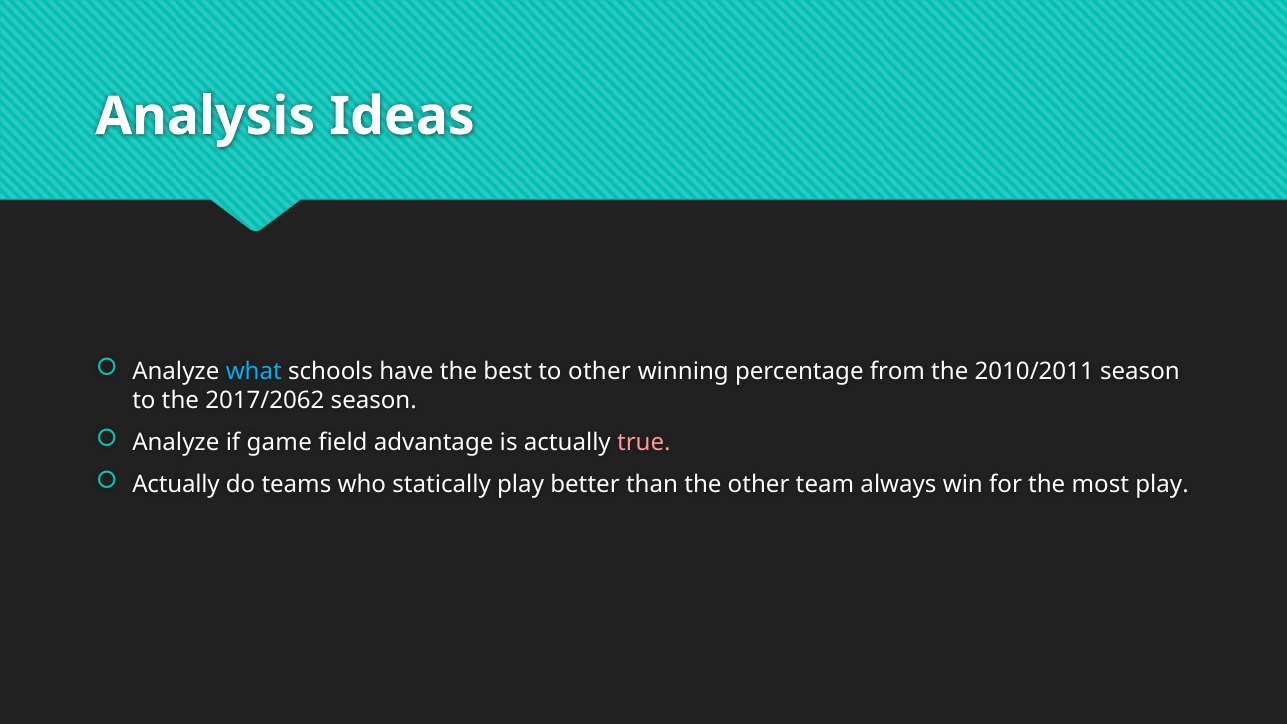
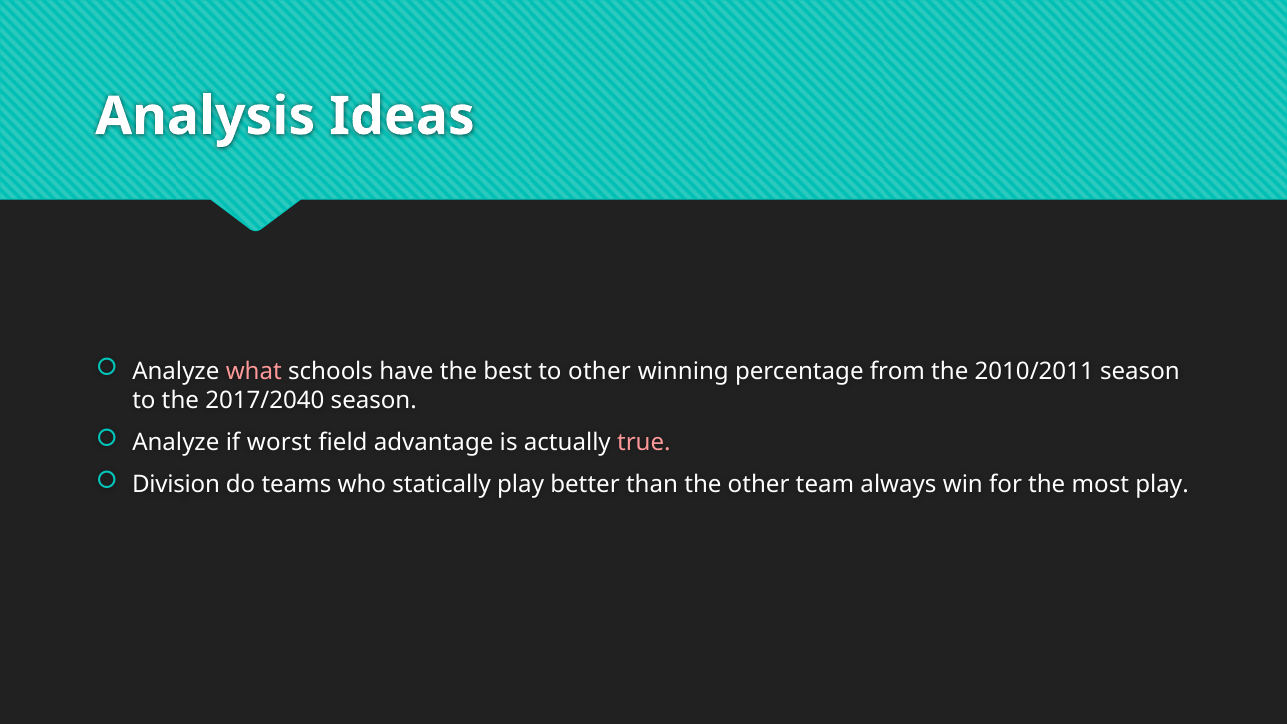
what colour: light blue -> pink (254, 372)
2017/2062: 2017/2062 -> 2017/2040 (265, 401)
game: game -> worst (279, 443)
Actually: Actually -> Division (176, 484)
